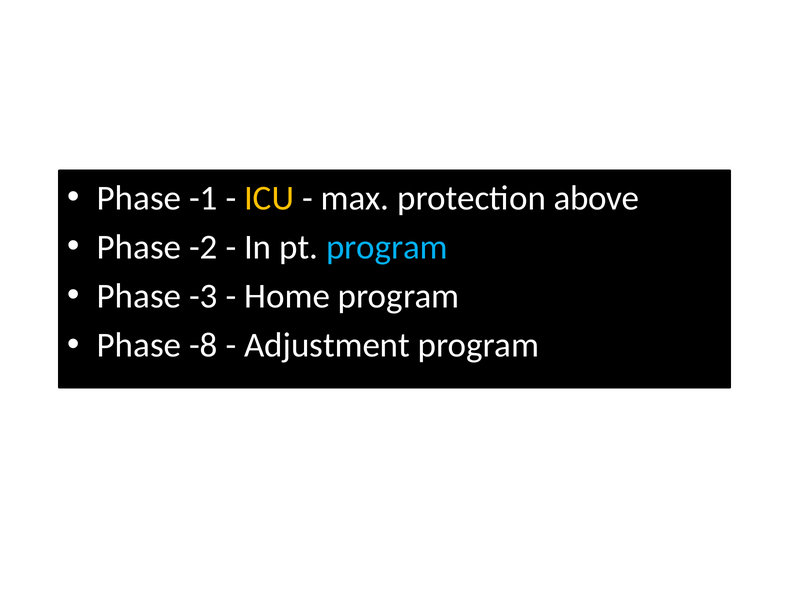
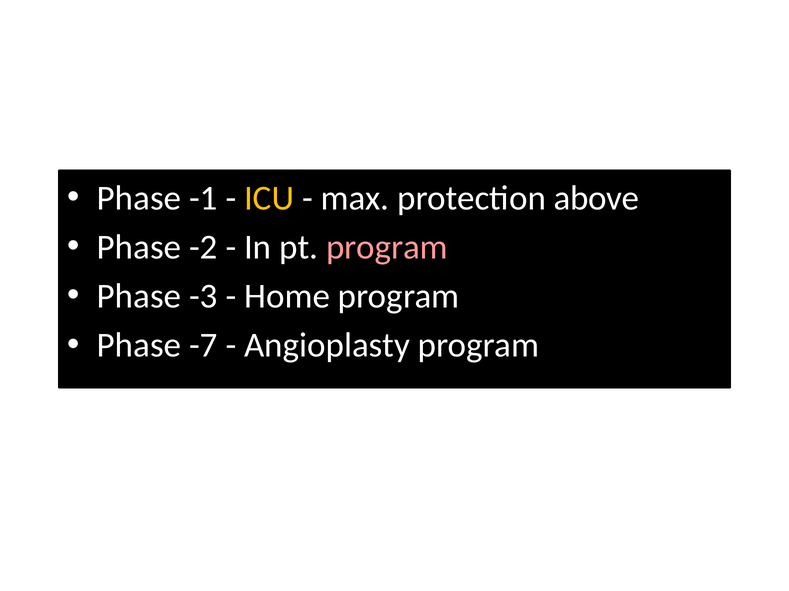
program colour: light blue -> pink (387, 247)
-8: -8 -> -7 (203, 346)
Adjustment: Adjustment -> Angioplasty (327, 346)
